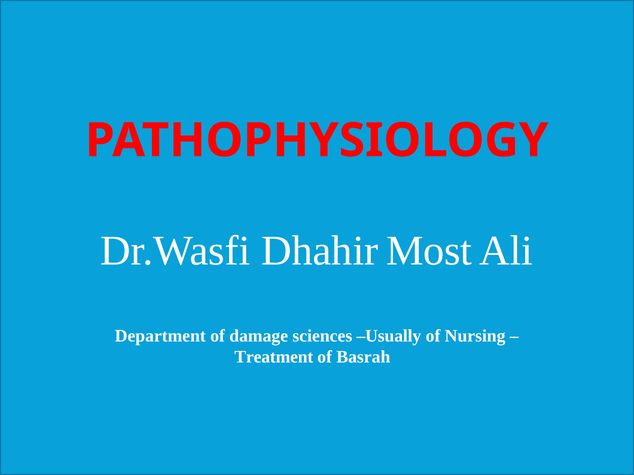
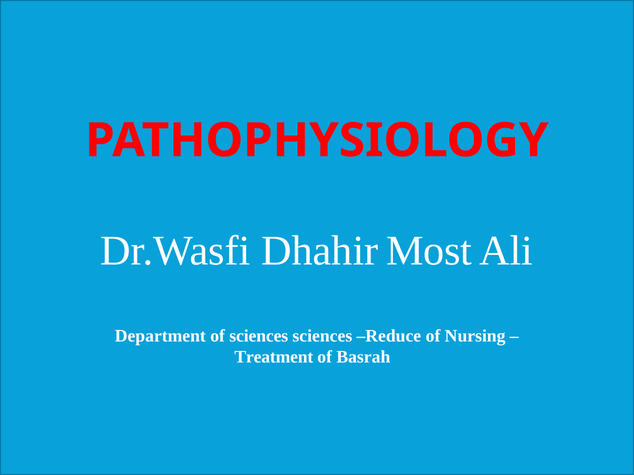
of damage: damage -> sciences (259, 336)
Usually: Usually -> Reduce (389, 336)
